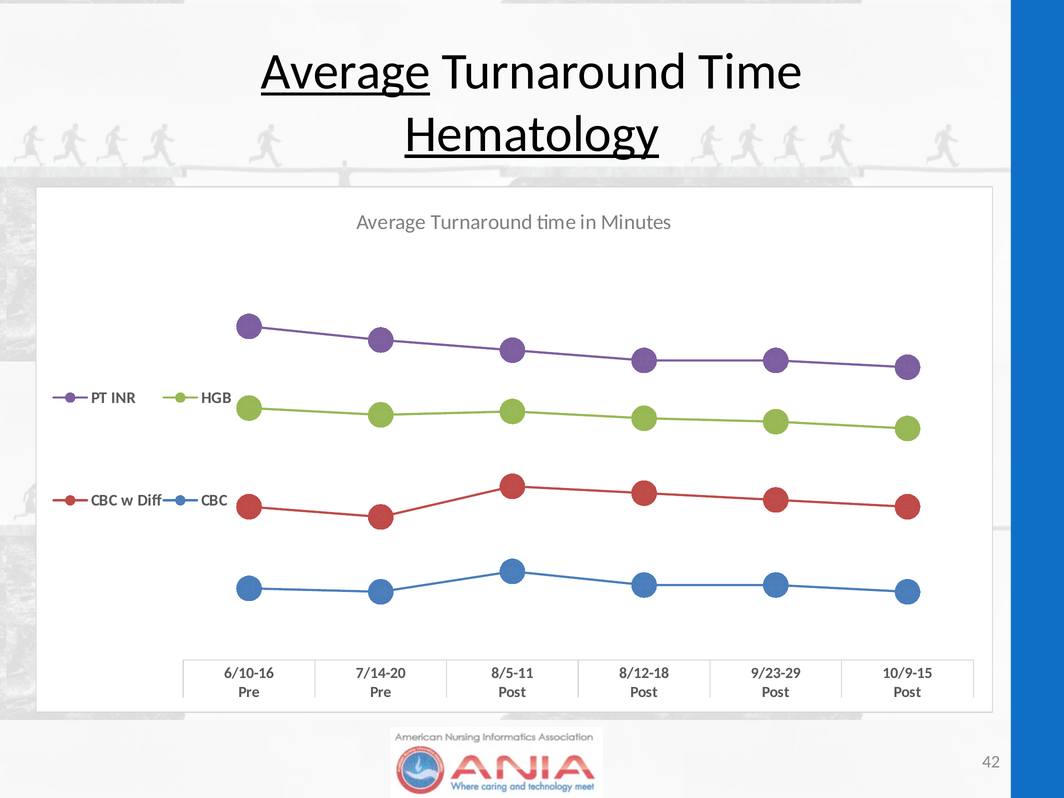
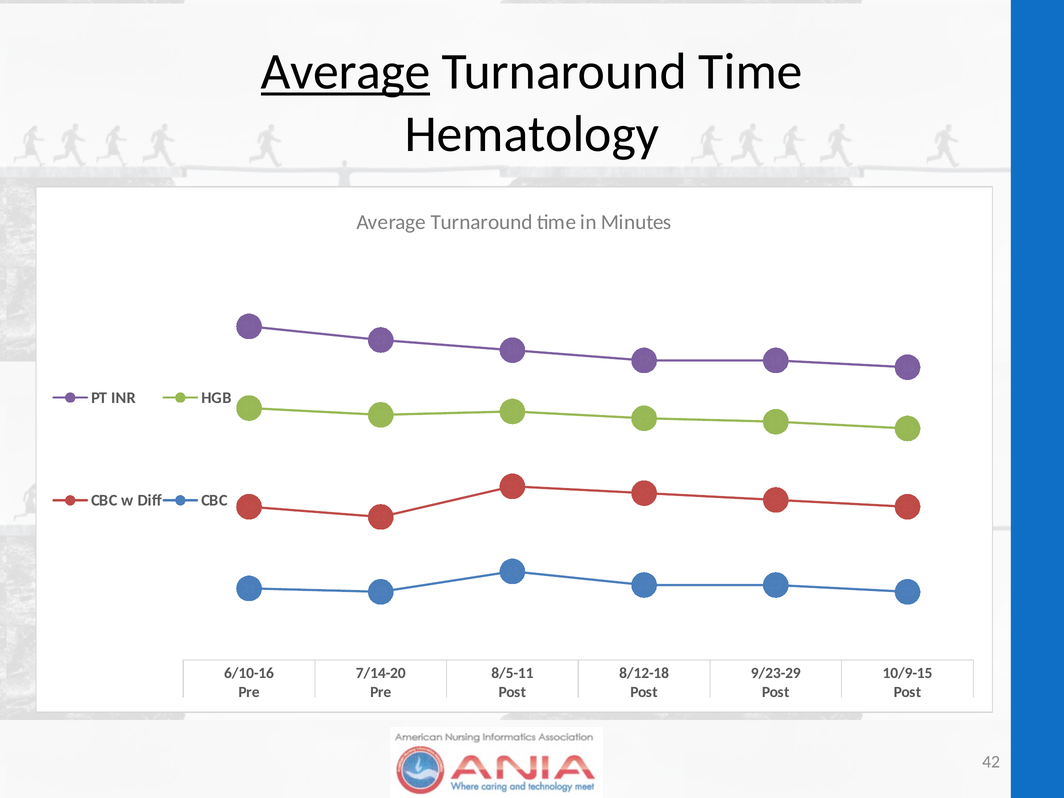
Hematology underline: present -> none (532, 134)
